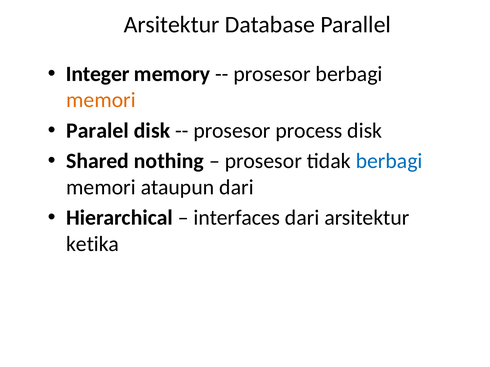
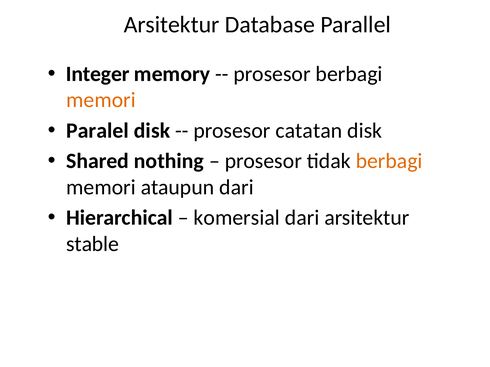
process: process -> catatan (309, 131)
berbagi colour: blue -> orange (389, 161)
interfaces: interfaces -> komersial (237, 218)
ketika: ketika -> stable (93, 244)
